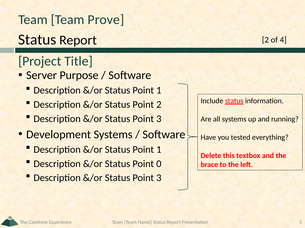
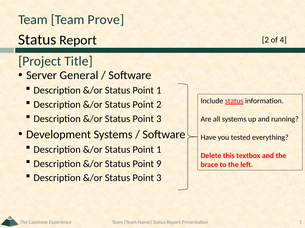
Purpose: Purpose -> General (79, 76)
0: 0 -> 9 (159, 164)
